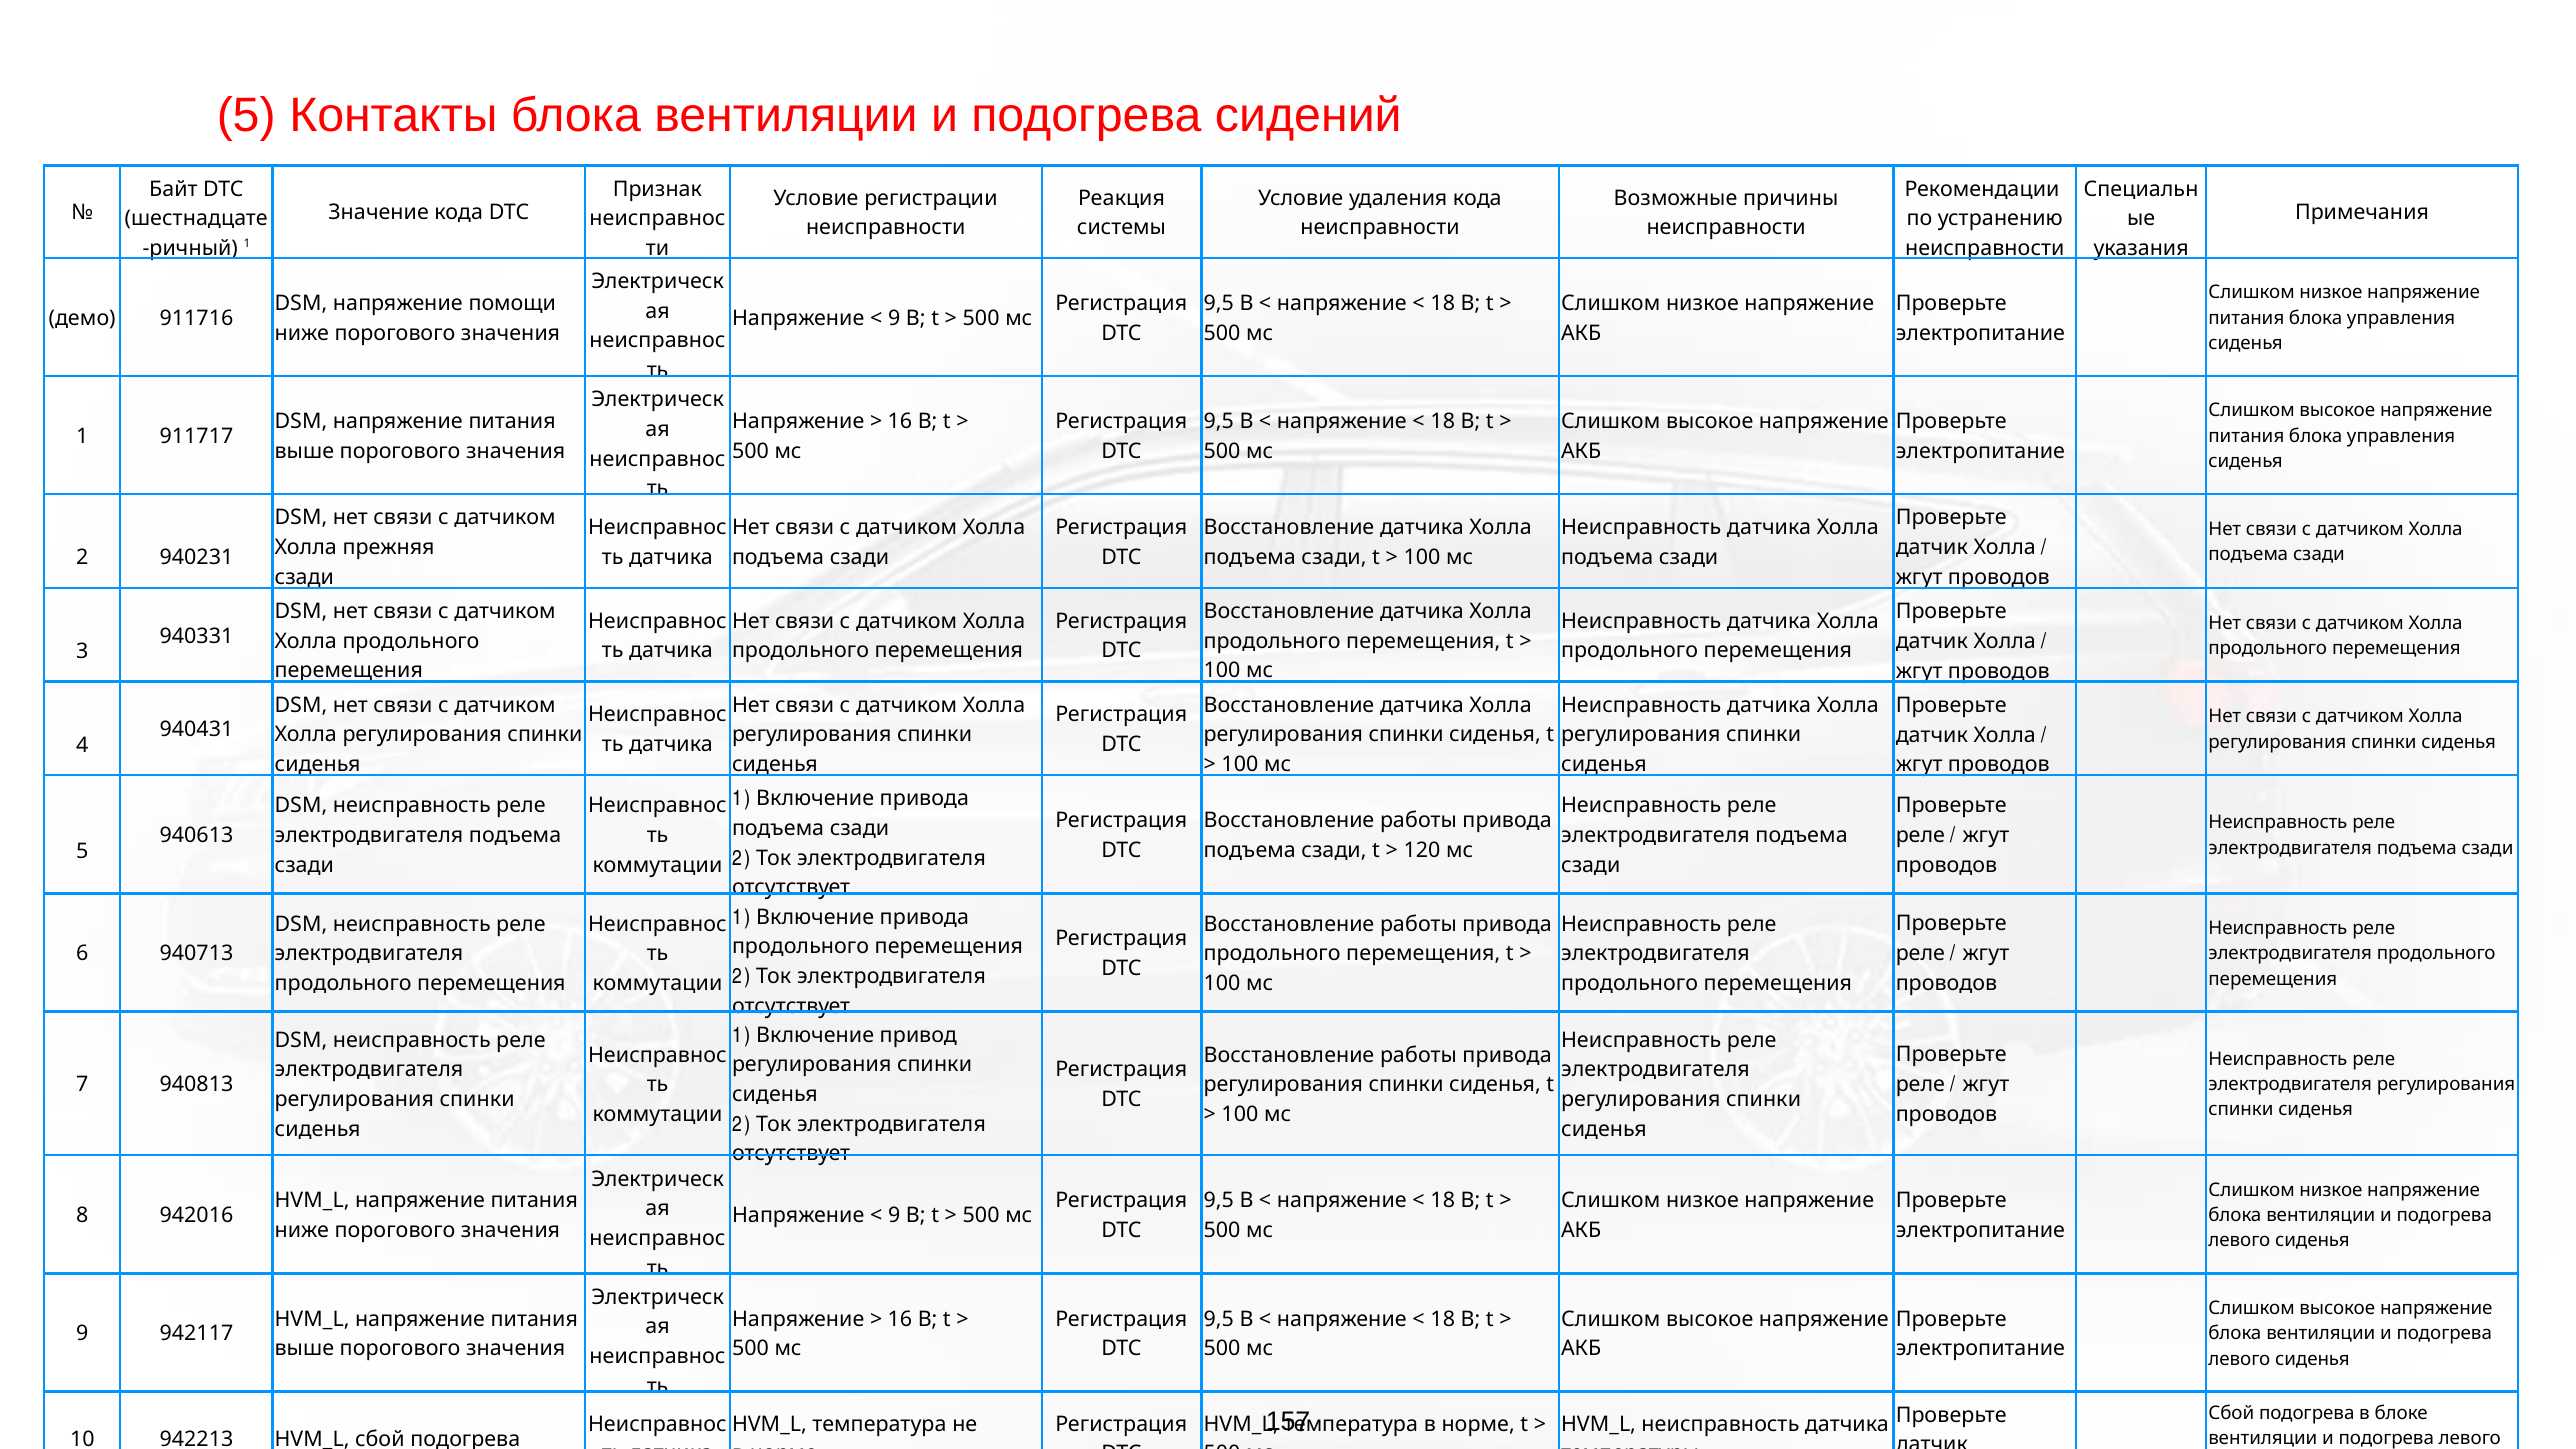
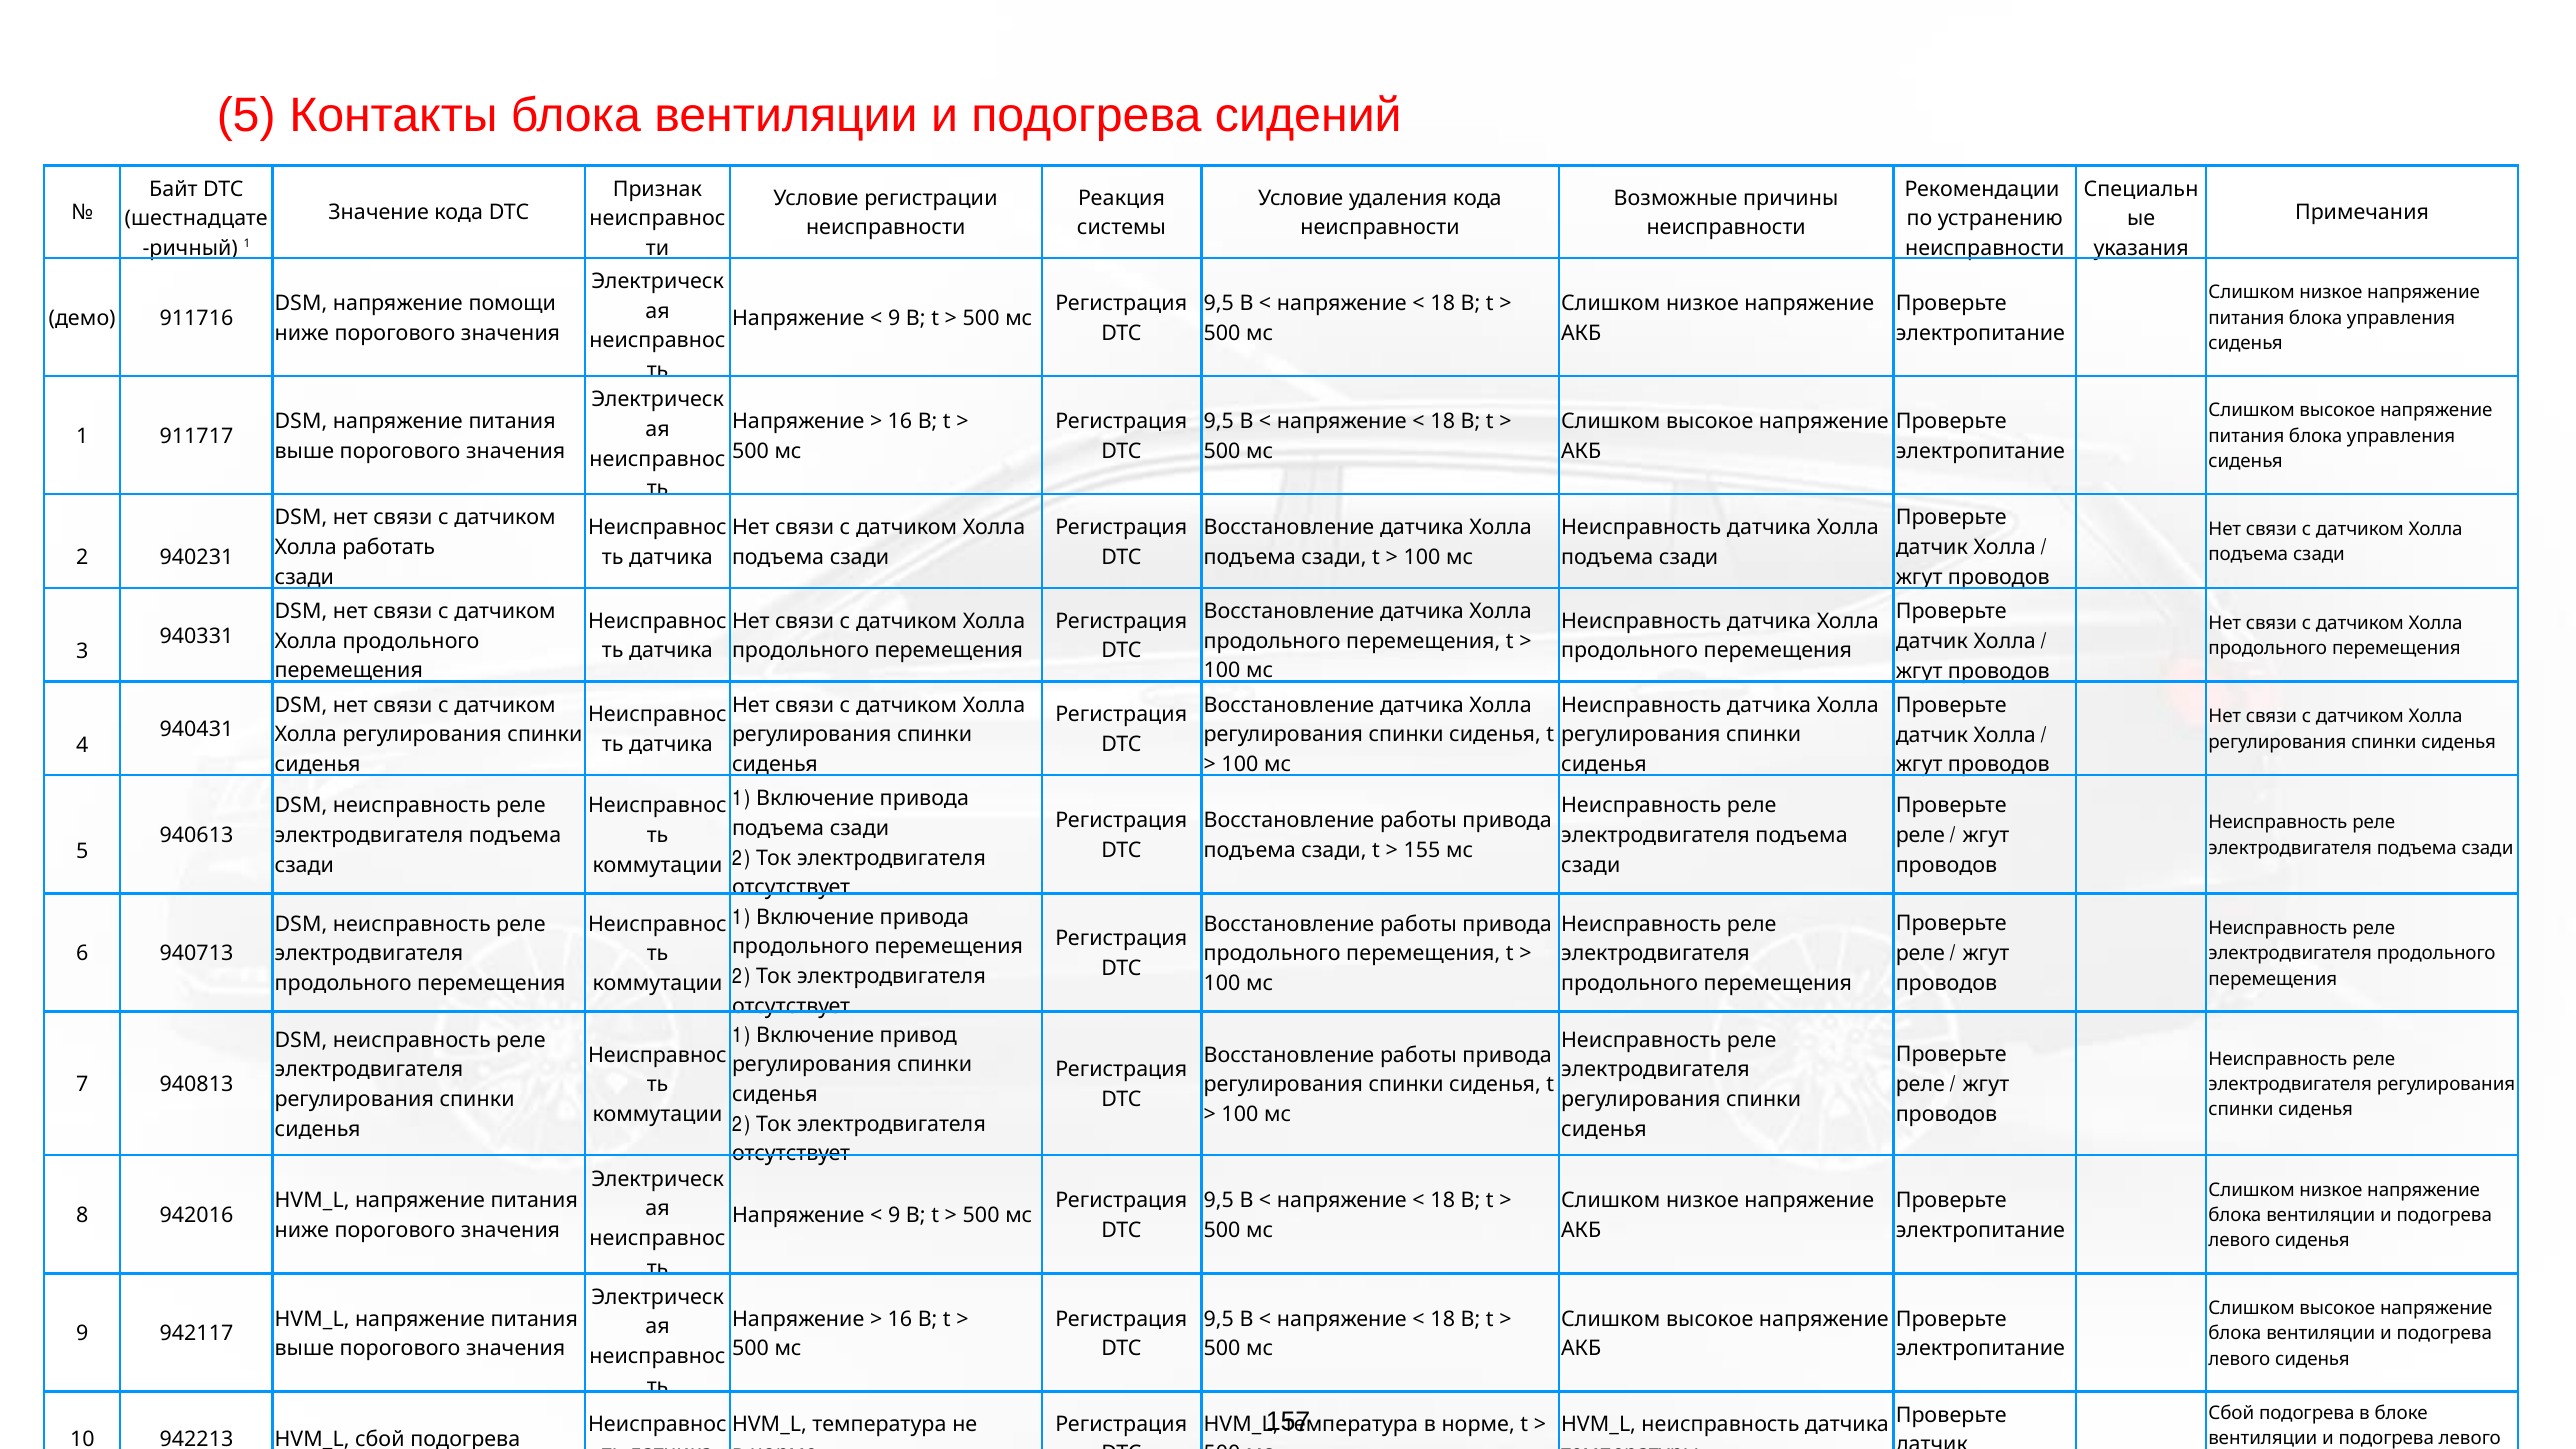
прежняя: прежняя -> работать (389, 547)
120: 120 -> 155 (1422, 850)
